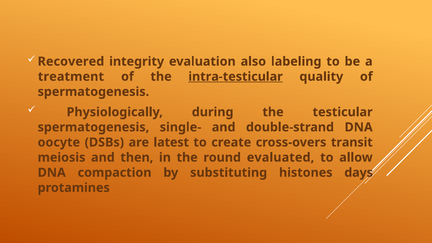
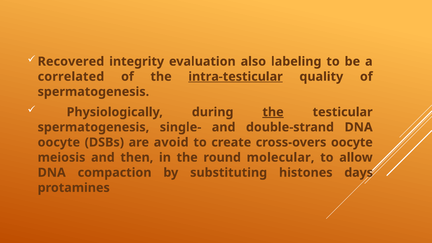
treatment: treatment -> correlated (71, 77)
the underline: none -> present (273, 112)
latest: latest -> avoid (171, 142)
cross-overs transit: transit -> oocyte (352, 142)
evaluated: evaluated -> molecular (281, 157)
